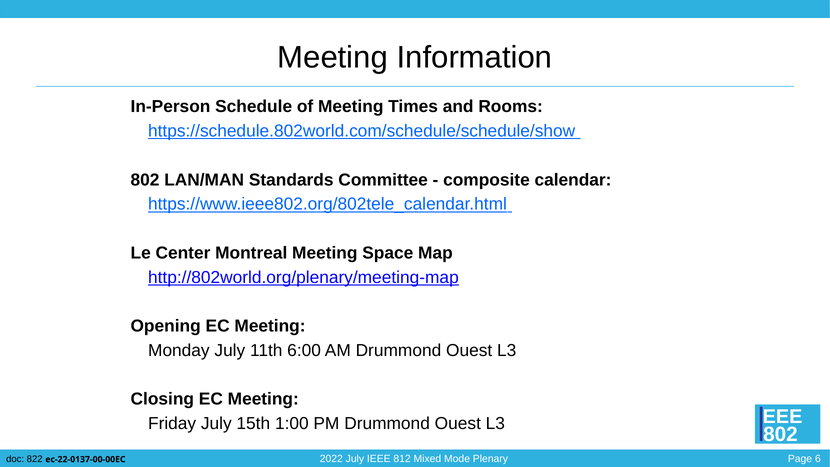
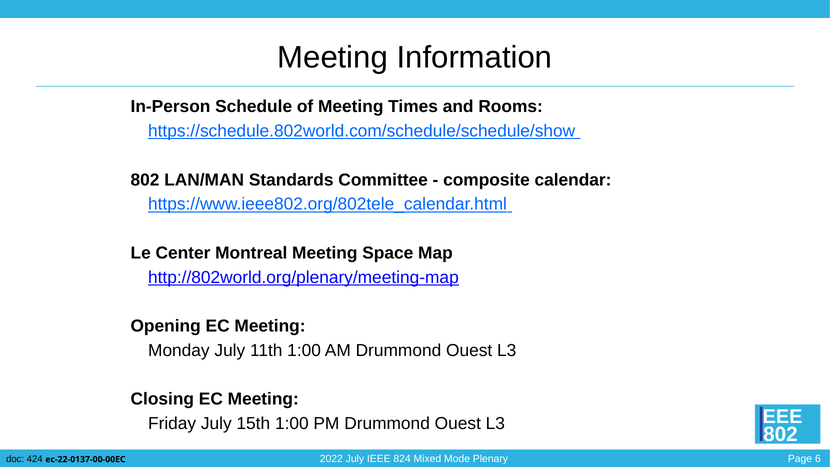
11th 6:00: 6:00 -> 1:00 (304, 350)
812: 812 -> 824 (402, 459)
822: 822 -> 424 (35, 459)
